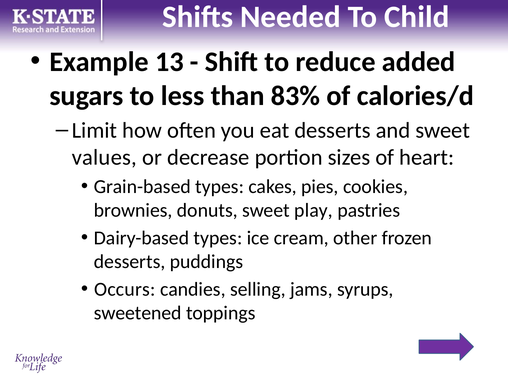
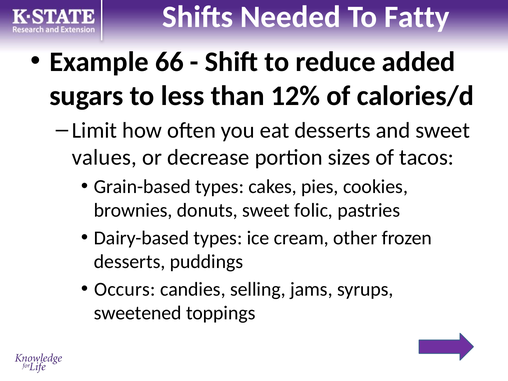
Child: Child -> Fatty (417, 17)
13: 13 -> 66 (169, 62)
83%: 83% -> 12% (295, 96)
heart: heart -> tacos (427, 157)
play: play -> folic (314, 210)
